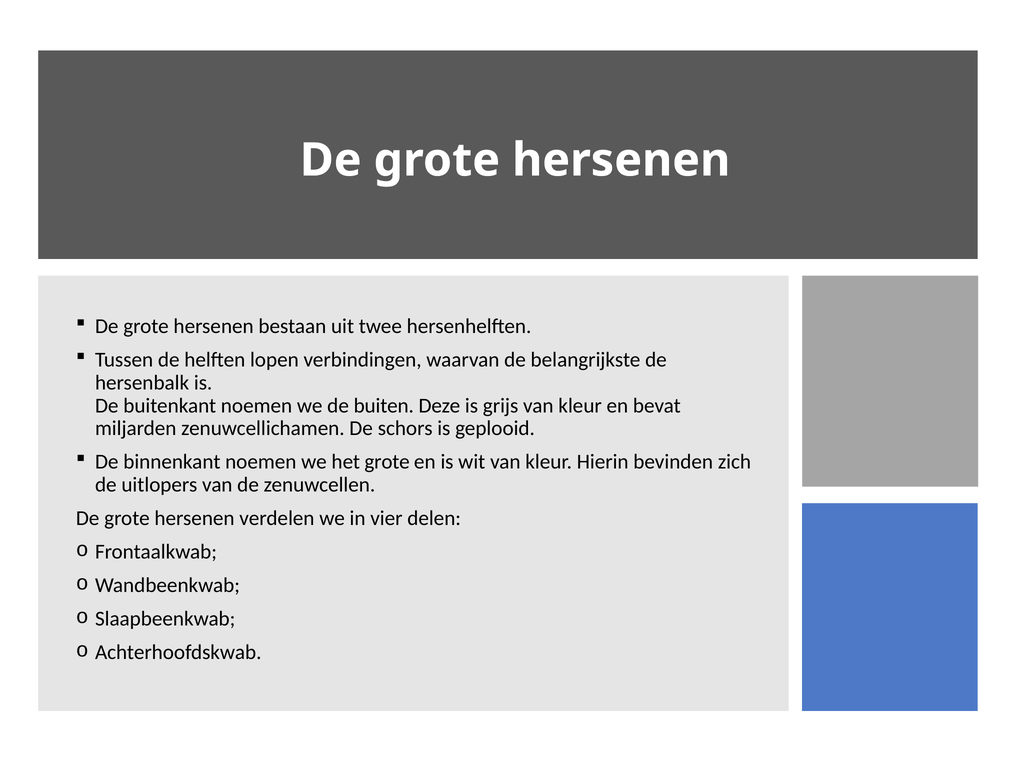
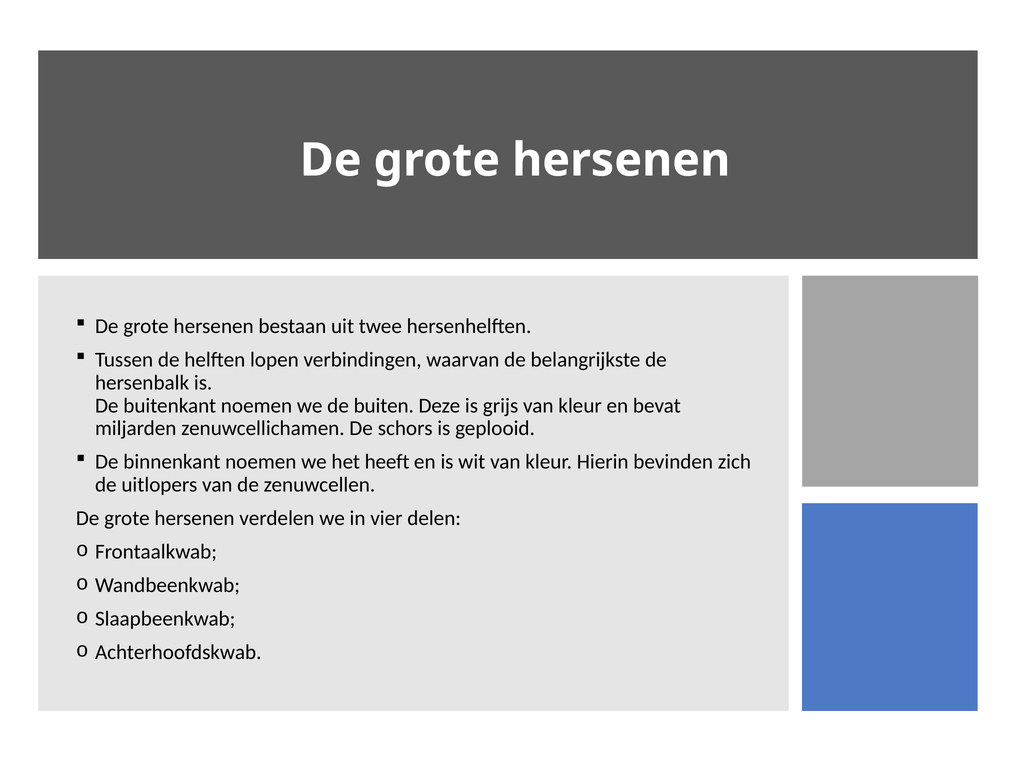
het grote: grote -> heeft (387, 462)
